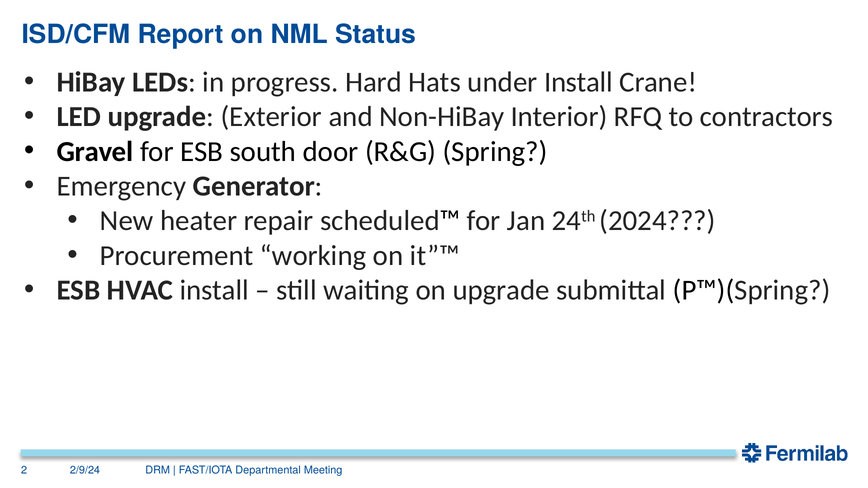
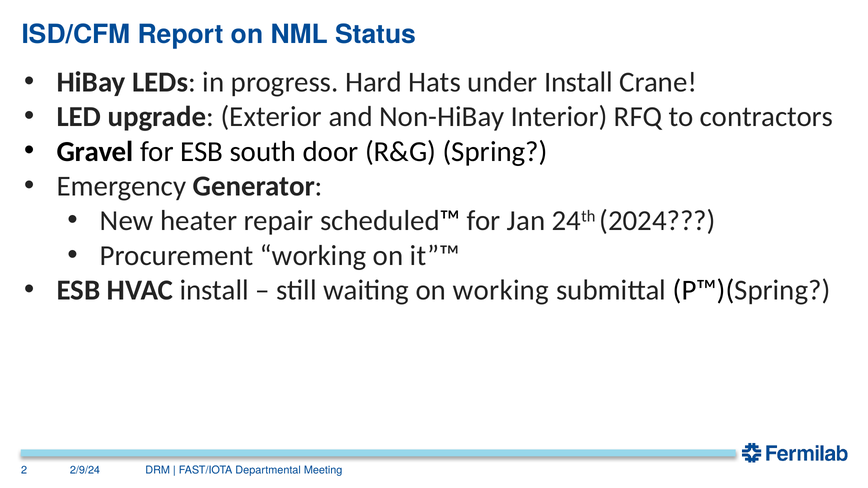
on upgrade: upgrade -> working (501, 290)
